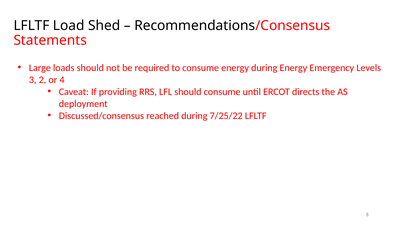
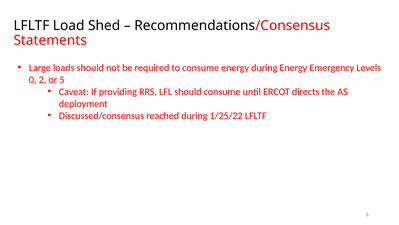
3: 3 -> 0 (33, 80)
4: 4 -> 5 (62, 80)
7/25/22: 7/25/22 -> 1/25/22 (226, 115)
